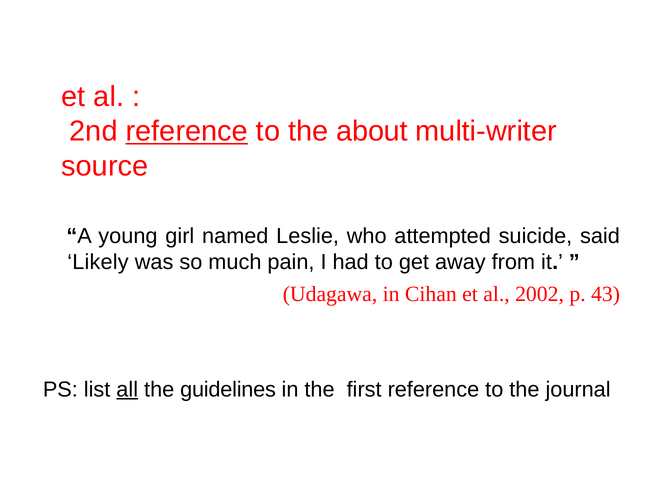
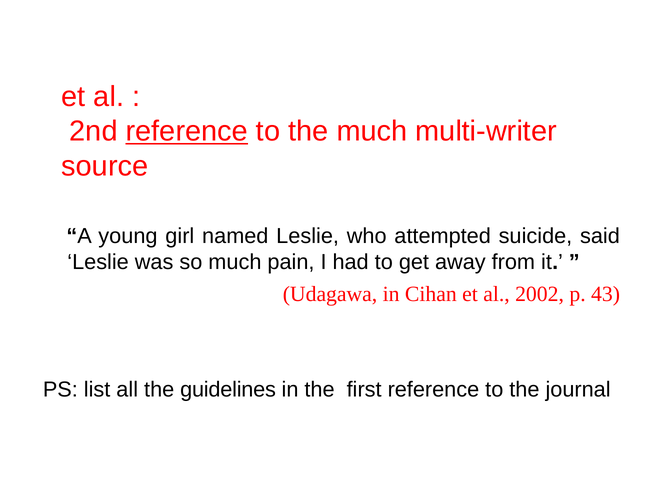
the about: about -> much (372, 131)
Likely: Likely -> Leslie (98, 262)
all underline: present -> none (127, 390)
